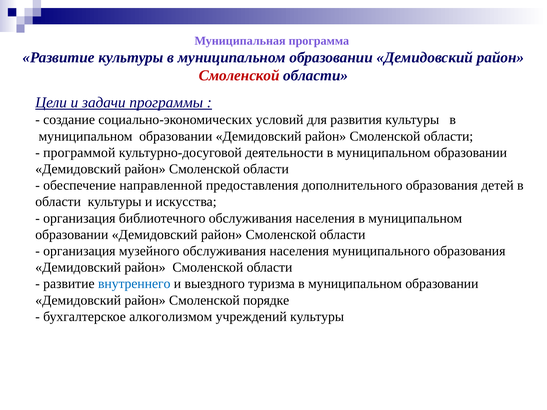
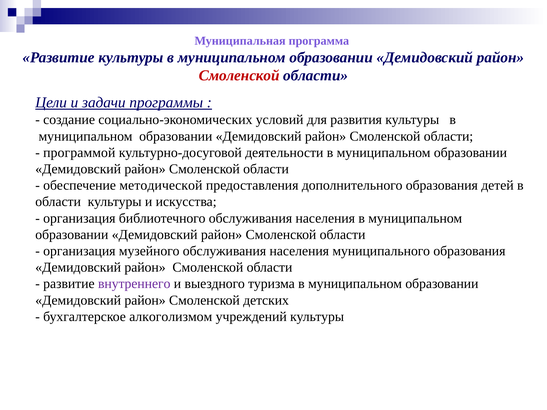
направленной: направленной -> методической (161, 185)
внутреннего colour: blue -> purple (134, 284)
порядке: порядке -> детских (266, 300)
